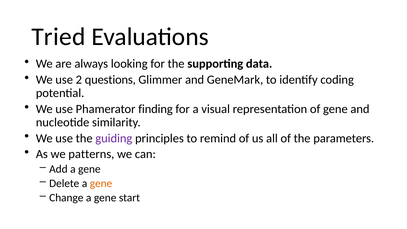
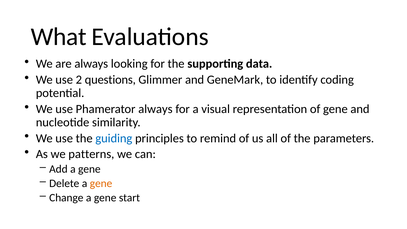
Tried: Tried -> What (59, 37)
Phamerator finding: finding -> always (155, 109)
guiding colour: purple -> blue (114, 138)
